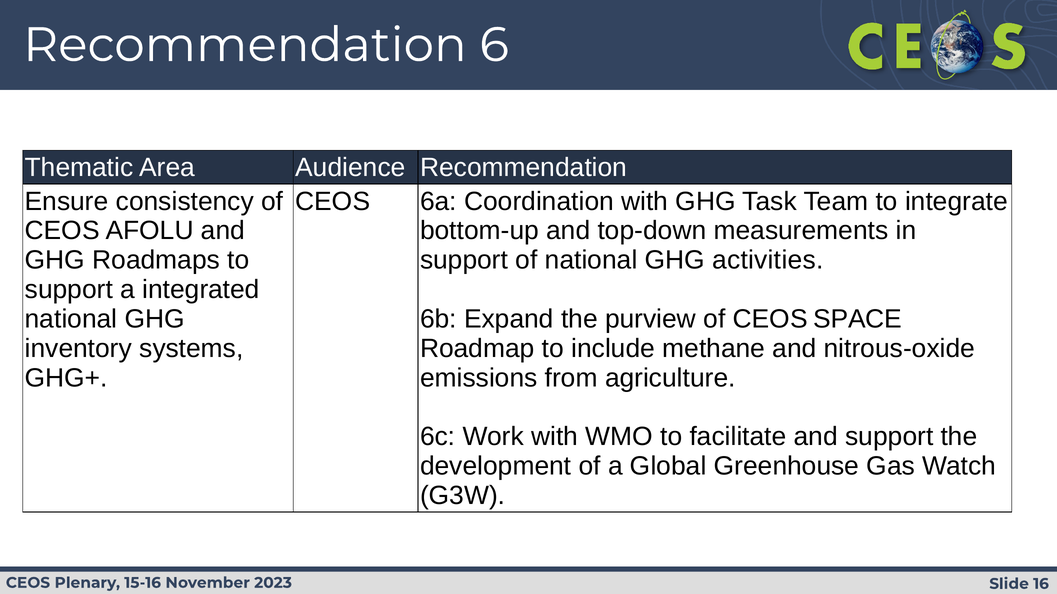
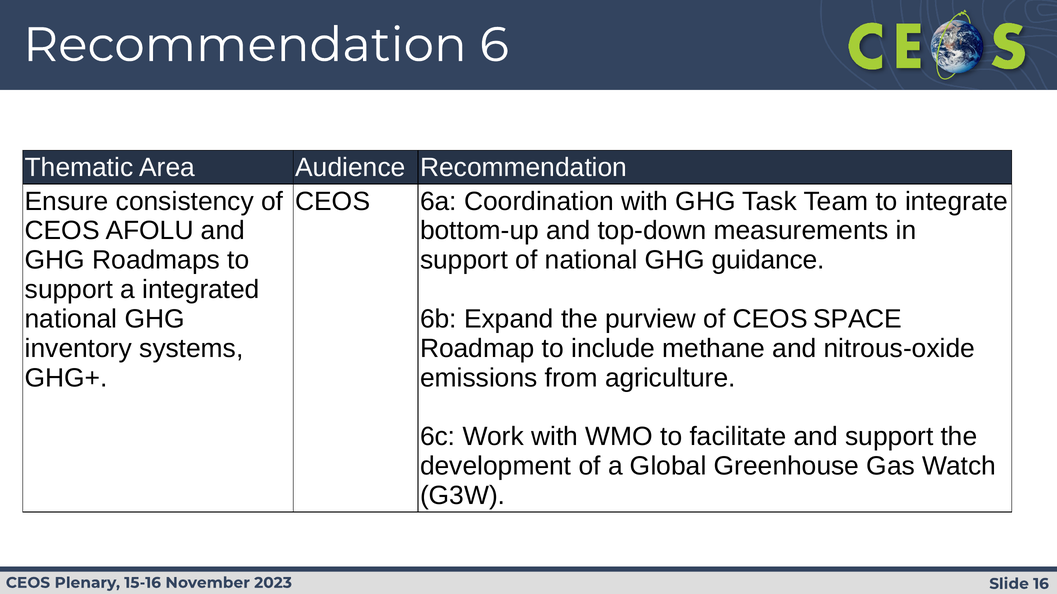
activities: activities -> guidance (768, 260)
